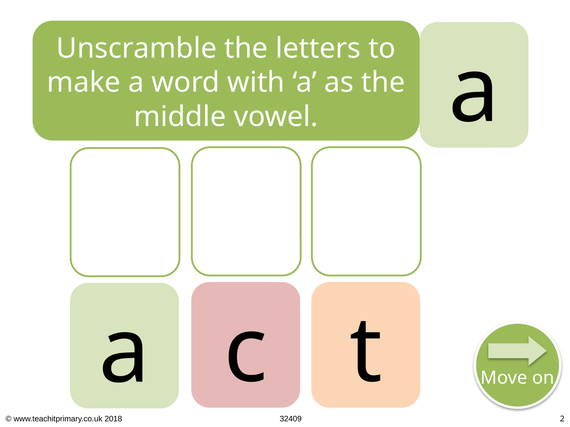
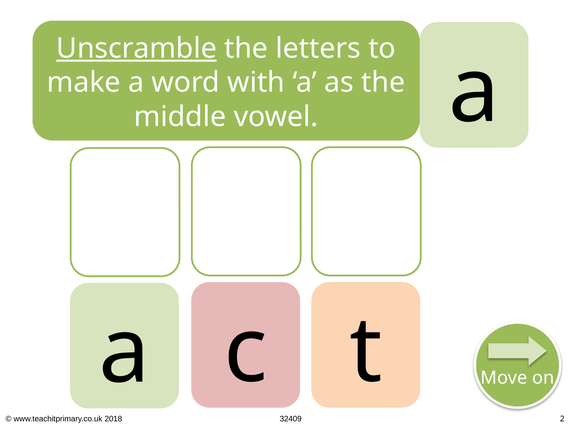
Unscramble underline: none -> present (137, 48)
